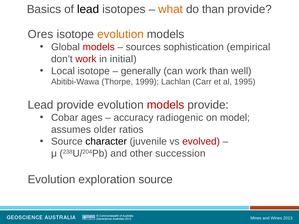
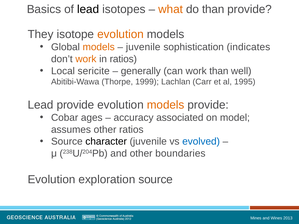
Ores: Ores -> They (41, 34)
models colour: red -> orange (99, 47)
sources: sources -> juvenile (143, 47)
empirical: empirical -> indicates (248, 47)
work colour: red -> orange (86, 59)
in initial: initial -> ratios (123, 59)
Local isotope: isotope -> sericite (94, 71)
models colour: red -> orange (166, 105)
radiogenic: radiogenic -> associated (180, 118)
assumes older: older -> other (105, 130)
evolved colour: red -> blue (201, 142)
succession: succession -> boundaries (180, 154)
